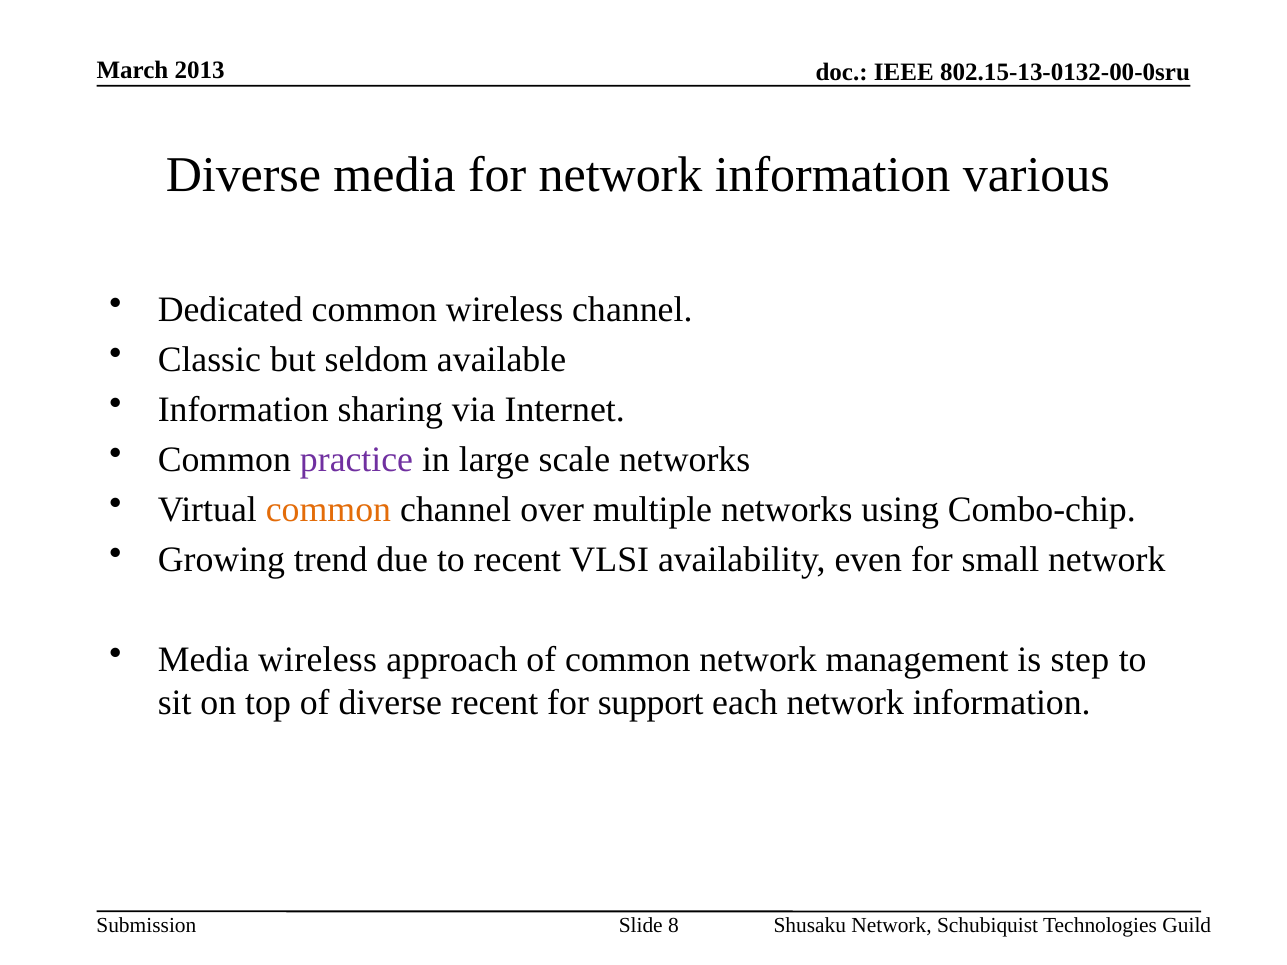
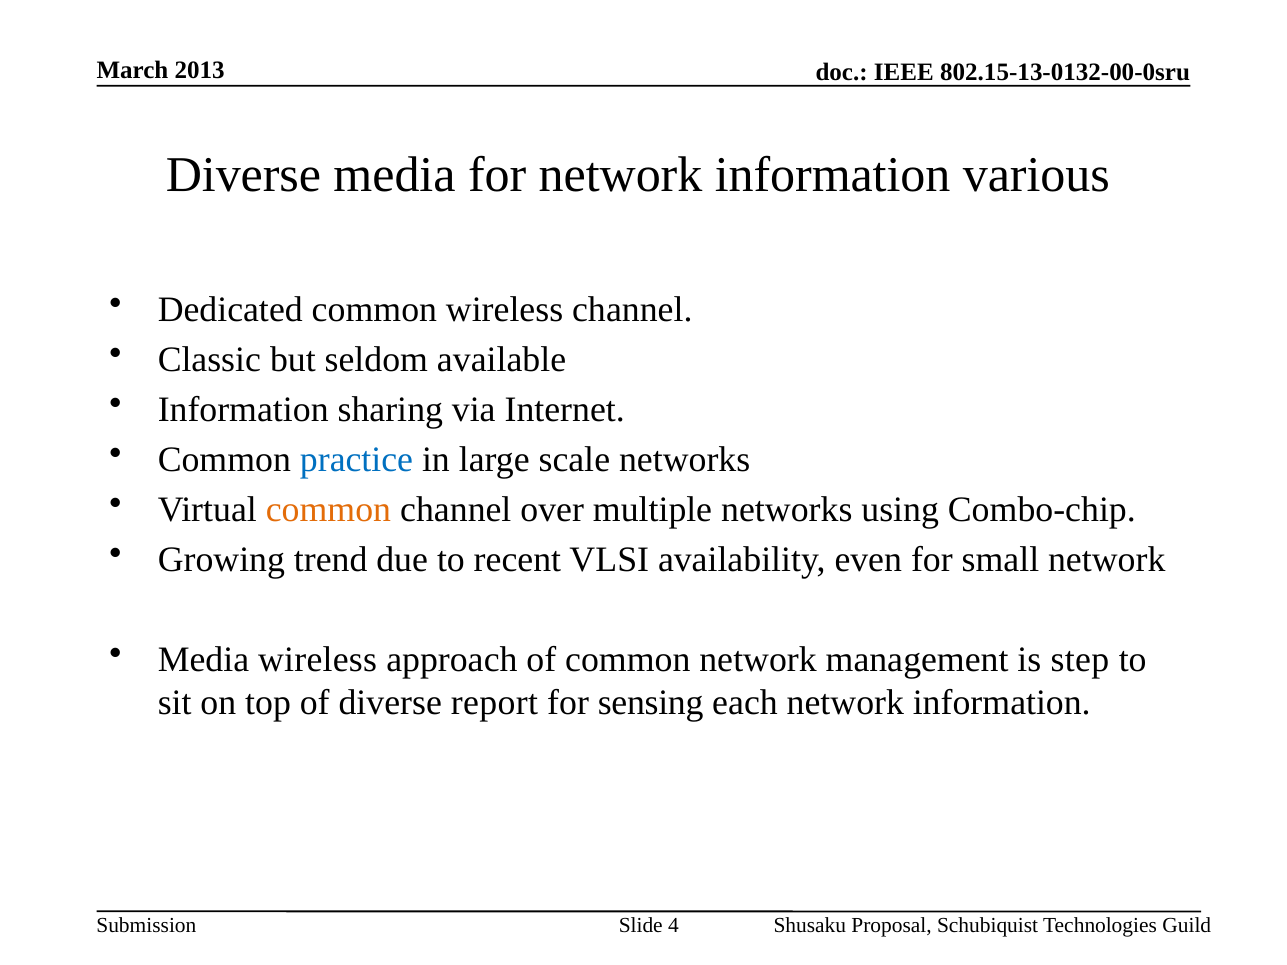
practice colour: purple -> blue (356, 459)
diverse recent: recent -> report (494, 703)
support: support -> sensing (651, 703)
Shusaku Network: Network -> Proposal (892, 926)
8: 8 -> 4 (673, 926)
